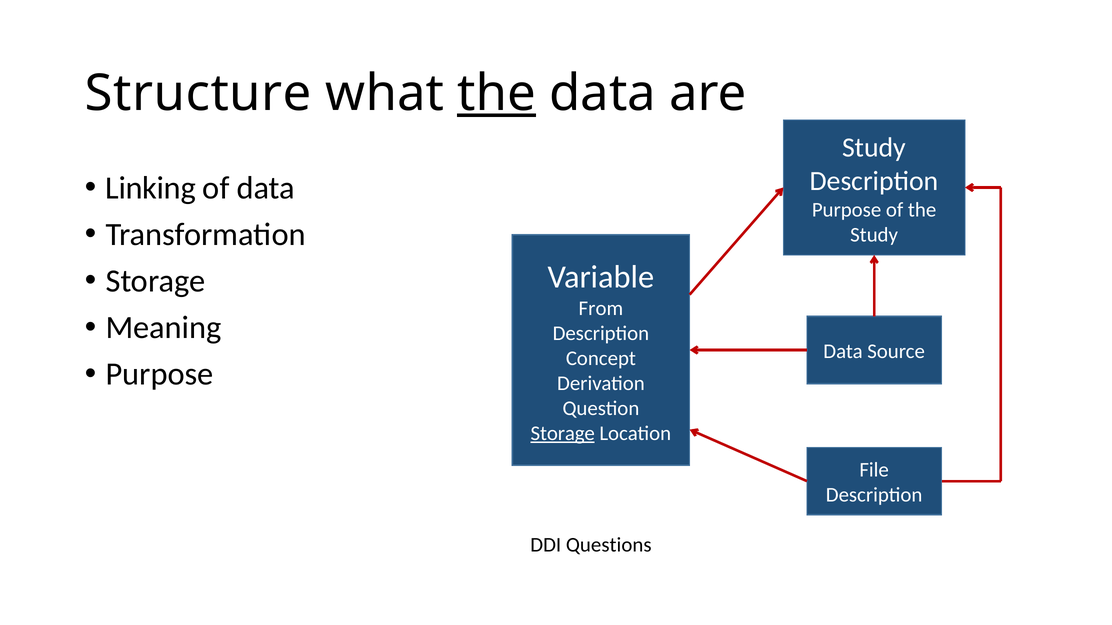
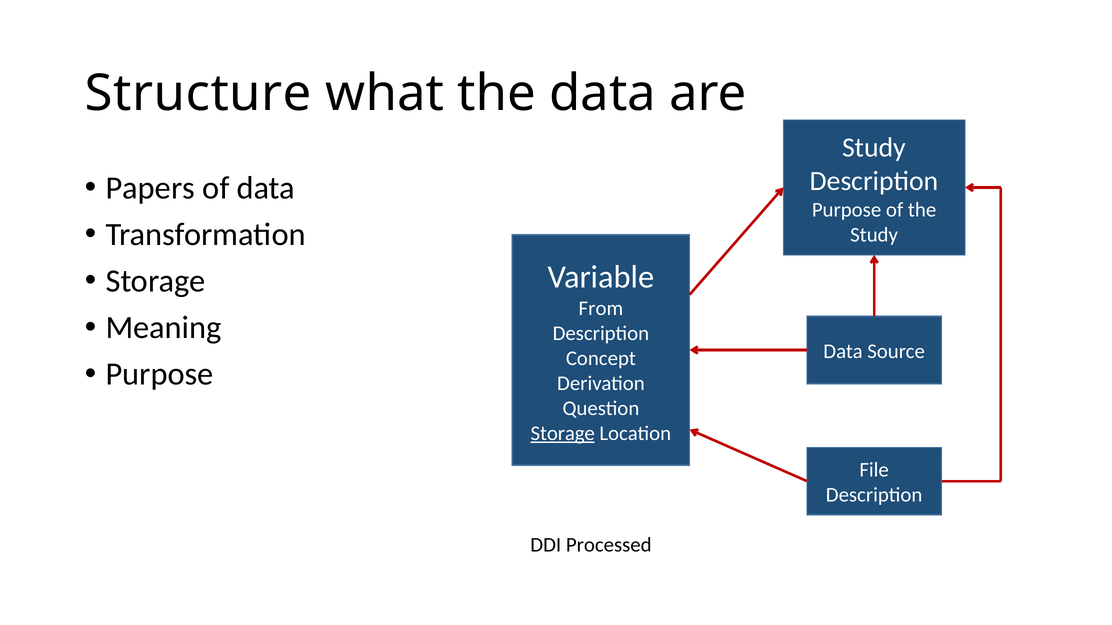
the underline: present -> none (497, 93)
Linking: Linking -> Papers (150, 188)
Questions: Questions -> Processed (609, 545)
